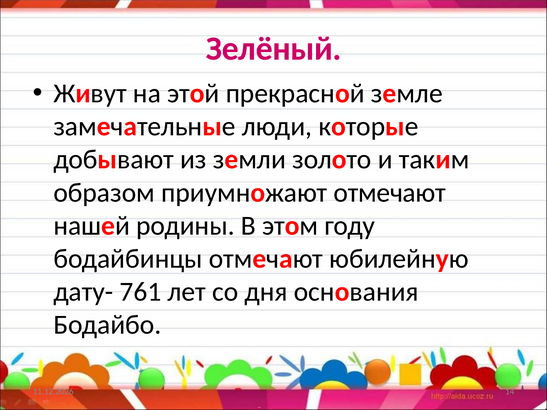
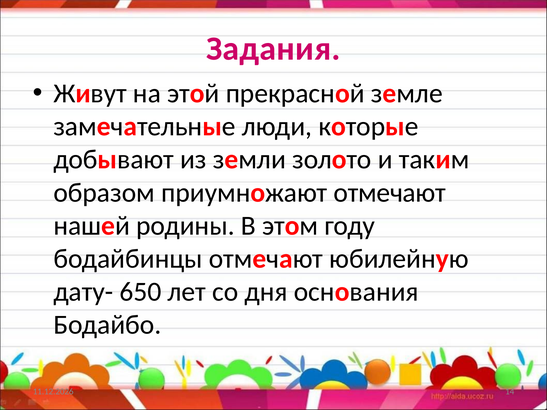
Зелёный: Зелёный -> Задания (273, 49)
761: 761 -> 650 (140, 292)
